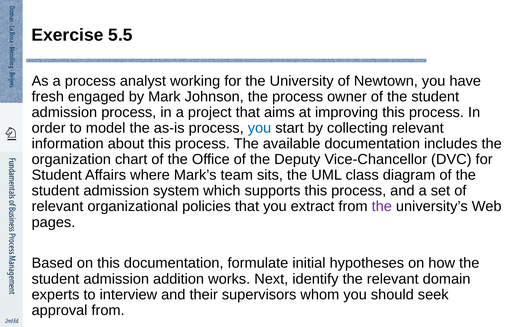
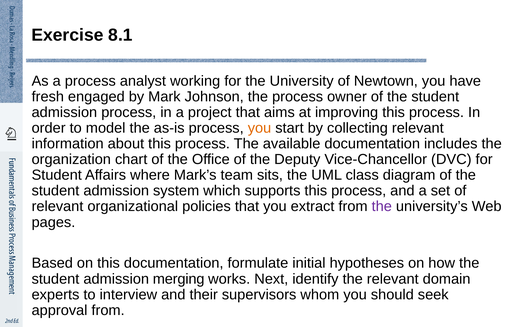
5.5: 5.5 -> 8.1 (120, 35)
you colour: blue -> orange (260, 128)
addition: addition -> merging (179, 279)
